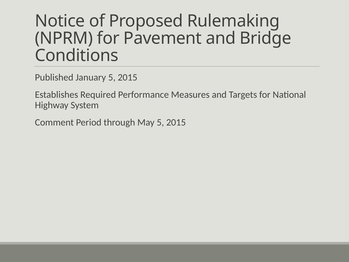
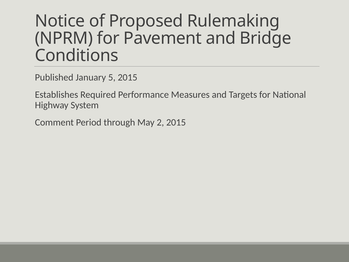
May 5: 5 -> 2 (160, 122)
